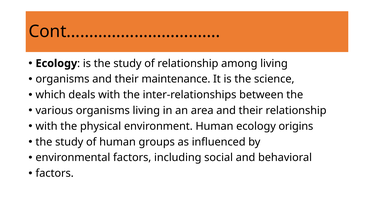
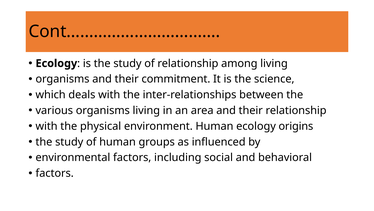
maintenance: maintenance -> commitment (176, 79)
